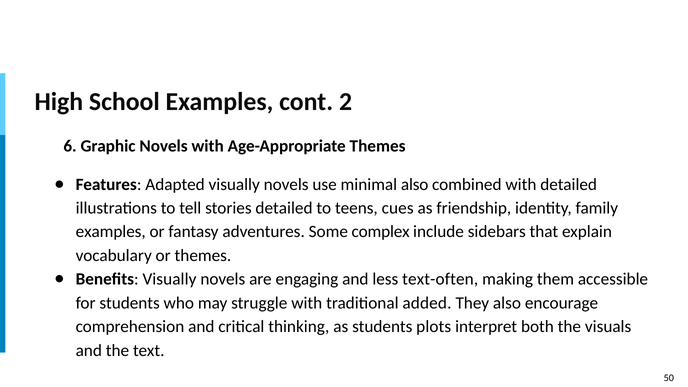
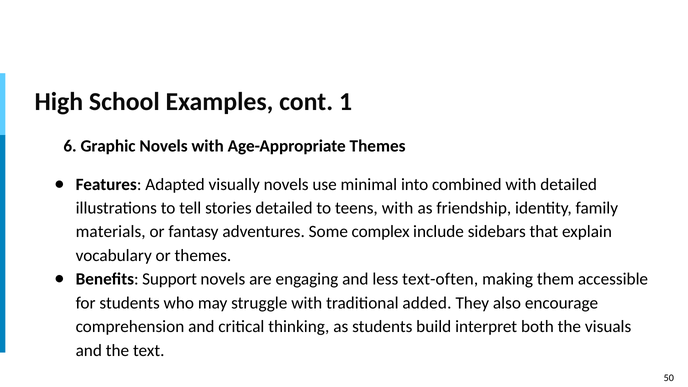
2: 2 -> 1 (346, 102)
minimal also: also -> into (415, 184)
teens cues: cues -> with (398, 208)
examples: examples -> materials (111, 232)
Benefits Visually: Visually -> Support (170, 279)
plots: plots -> build (434, 327)
